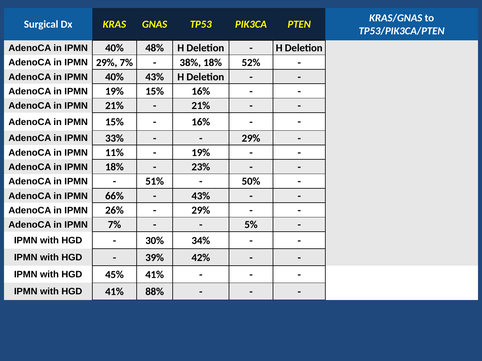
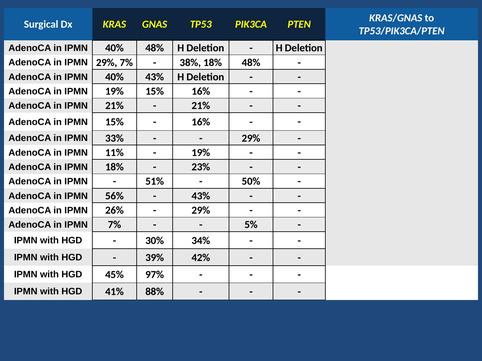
18% 52%: 52% -> 48% (251, 63)
66%: 66% -> 56% (114, 196)
45% 41%: 41% -> 97% (155, 275)
